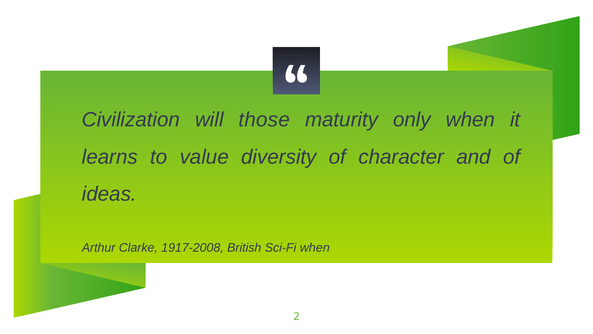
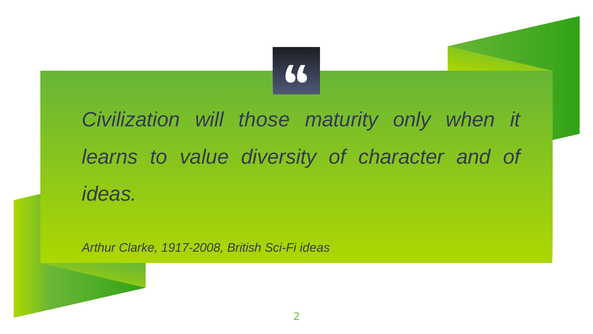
Sci-Fi when: when -> ideas (315, 248)
